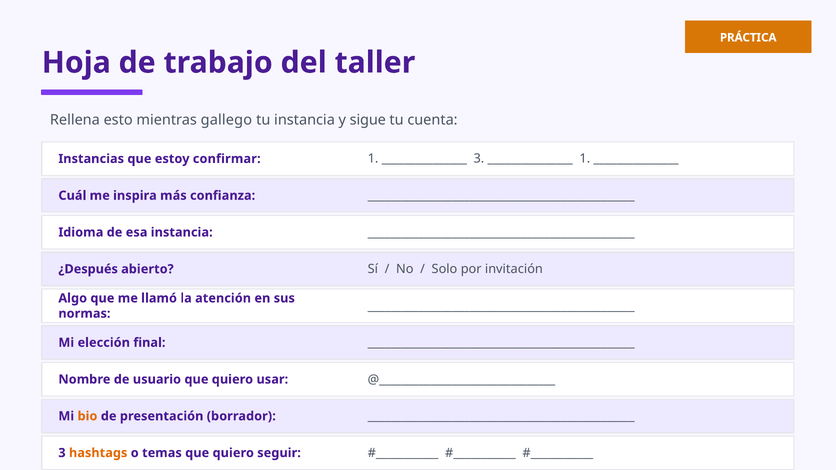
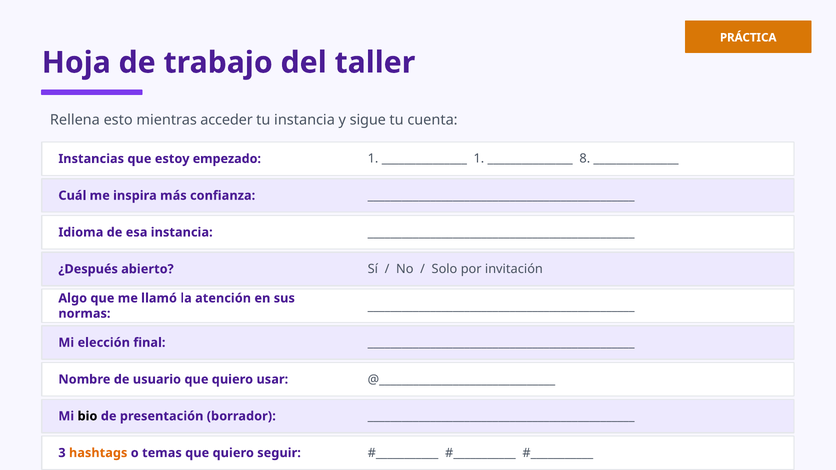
gallego: gallego -> acceder (227, 120)
confirmar: confirmar -> empezado (227, 159)
3: 3 -> 1 (479, 159)
1: 1 -> 8 (585, 159)
bio colour: orange -> black (87, 416)
